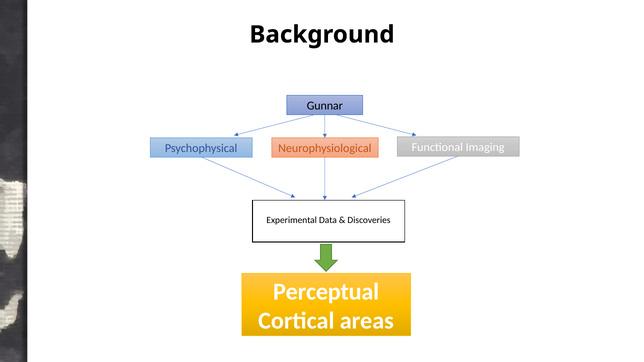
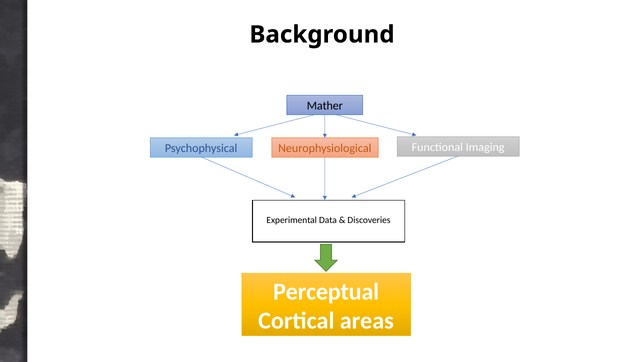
Gunnar: Gunnar -> Mather (325, 106)
